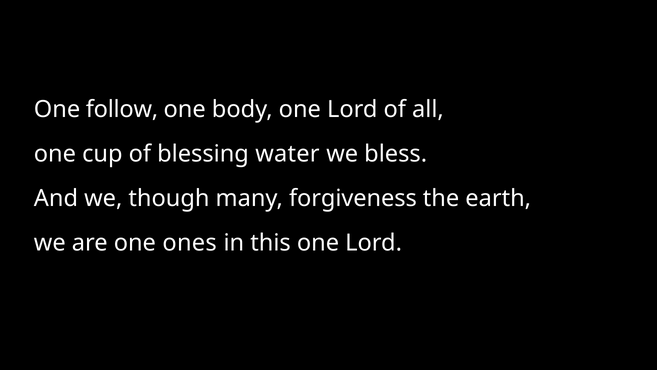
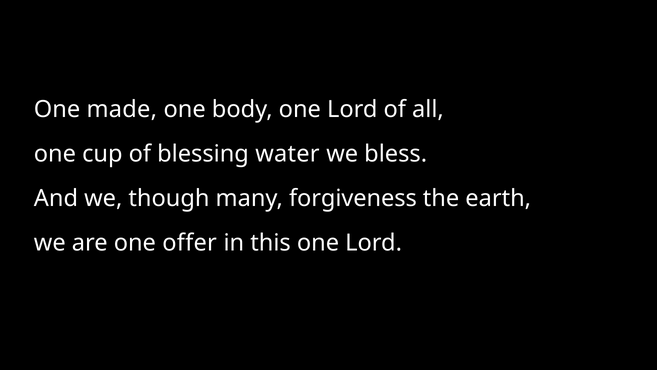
follow: follow -> made (122, 109)
ones: ones -> offer (190, 243)
